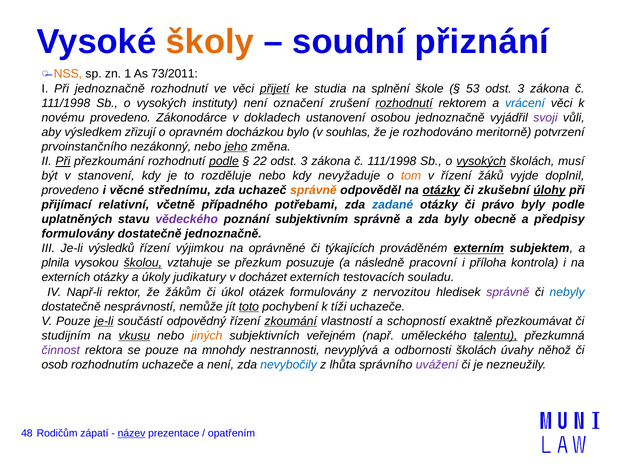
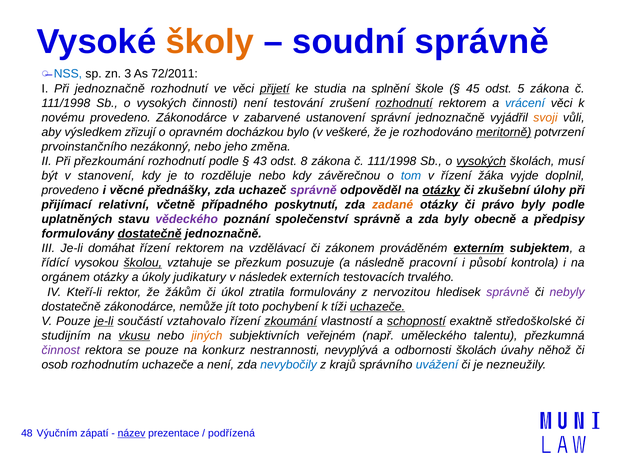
soudní přiznání: přiznání -> správně (482, 42)
NSS colour: orange -> blue (68, 74)
1: 1 -> 3 (128, 74)
73/2011: 73/2011 -> 72/2011 (175, 74)
53: 53 -> 45 (473, 88)
3: 3 -> 5 (521, 88)
instituty: instituty -> činnosti (215, 103)
označení: označení -> testování (298, 103)
dokladech: dokladech -> zabarvené (272, 117)
osobou: osobou -> správní (391, 117)
svoji colour: purple -> orange (545, 117)
souhlas: souhlas -> veškeré (348, 132)
meritorně underline: none -> present (504, 132)
jeho underline: present -> none (236, 146)
Při underline: present -> none (63, 161)
podle underline: present -> none (224, 161)
22: 22 -> 43 (260, 161)
3: 3 -> 8 (304, 161)
nevyžaduje: nevyžaduje -> závěrečnou (349, 176)
tom colour: orange -> blue (411, 176)
žáků: žáků -> žáka (491, 176)
střednímu: střednímu -> přednášky (179, 190)
správně colour: orange -> purple (313, 190)
úlohy underline: present -> none (549, 190)
potřebami: potřebami -> poskytnutí (306, 205)
zadané colour: blue -> orange (393, 205)
subjektivním: subjektivním -> společenství (312, 219)
dostatečně underline: none -> present (150, 234)
výsledků: výsledků -> domáhat (111, 248)
řízení výjimkou: výjimkou -> rektorem (200, 248)
oprávněné: oprávněné -> vzdělávací (277, 248)
týkajících: týkajících -> zákonem (350, 248)
plnila: plnila -> řídící (55, 263)
příloha: příloha -> působí (488, 263)
externích: externích -> orgánem (66, 277)
docházet: docházet -> následek (263, 277)
souladu: souladu -> trvalého (431, 277)
Např-li: Např-li -> Kteří-li (84, 292)
otázek: otázek -> ztratila (267, 292)
nebyly colour: blue -> purple (567, 292)
dostatečně nesprávností: nesprávností -> zákonodárce (140, 306)
toto underline: present -> none (249, 306)
uchazeče underline: none -> present (377, 306)
odpovědný: odpovědný -> vztahovalo (196, 321)
schopností underline: none -> present (416, 321)
přezkoumávat: přezkoumávat -> středoškolské (534, 321)
talentu underline: present -> none (496, 335)
mnohdy: mnohdy -> konkurz (224, 350)
lhůta: lhůta -> krajů (343, 364)
uvážení colour: purple -> blue (437, 364)
Rodičům: Rodičům -> Výučním (57, 433)
opatřením: opatřením -> podřízená (232, 433)
